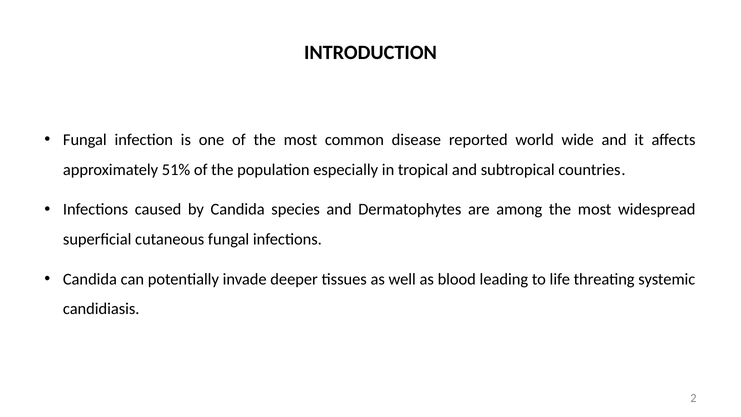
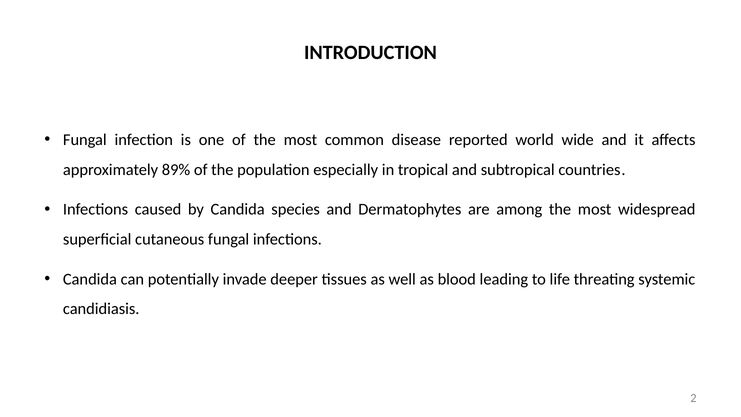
51%: 51% -> 89% (176, 170)
